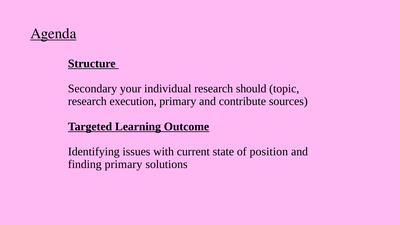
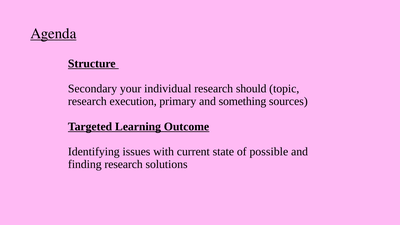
contribute: contribute -> something (243, 101)
position: position -> possible (269, 152)
finding primary: primary -> research (124, 164)
